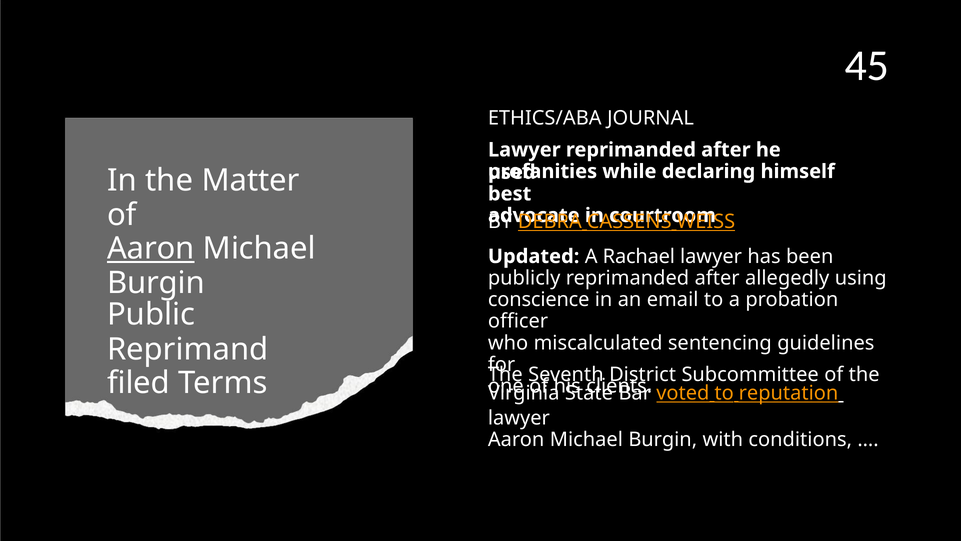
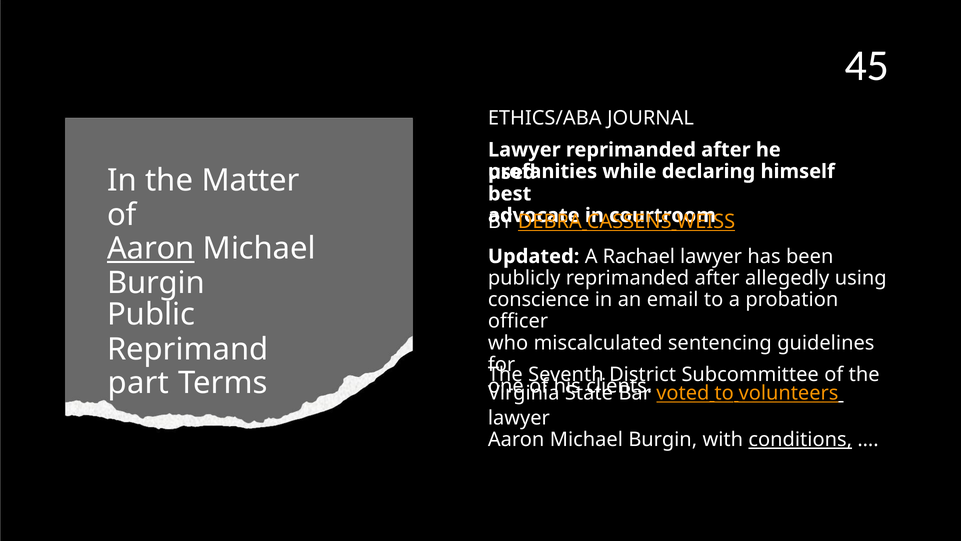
filed: filed -> part (138, 383)
reputation: reputation -> volunteers (789, 393)
conditions underline: none -> present (800, 439)
